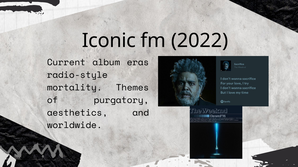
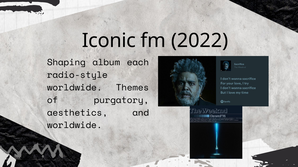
Current: Current -> Shaping (66, 63)
eras: eras -> each (138, 63)
mortality: mortality -> worldwide (75, 88)
